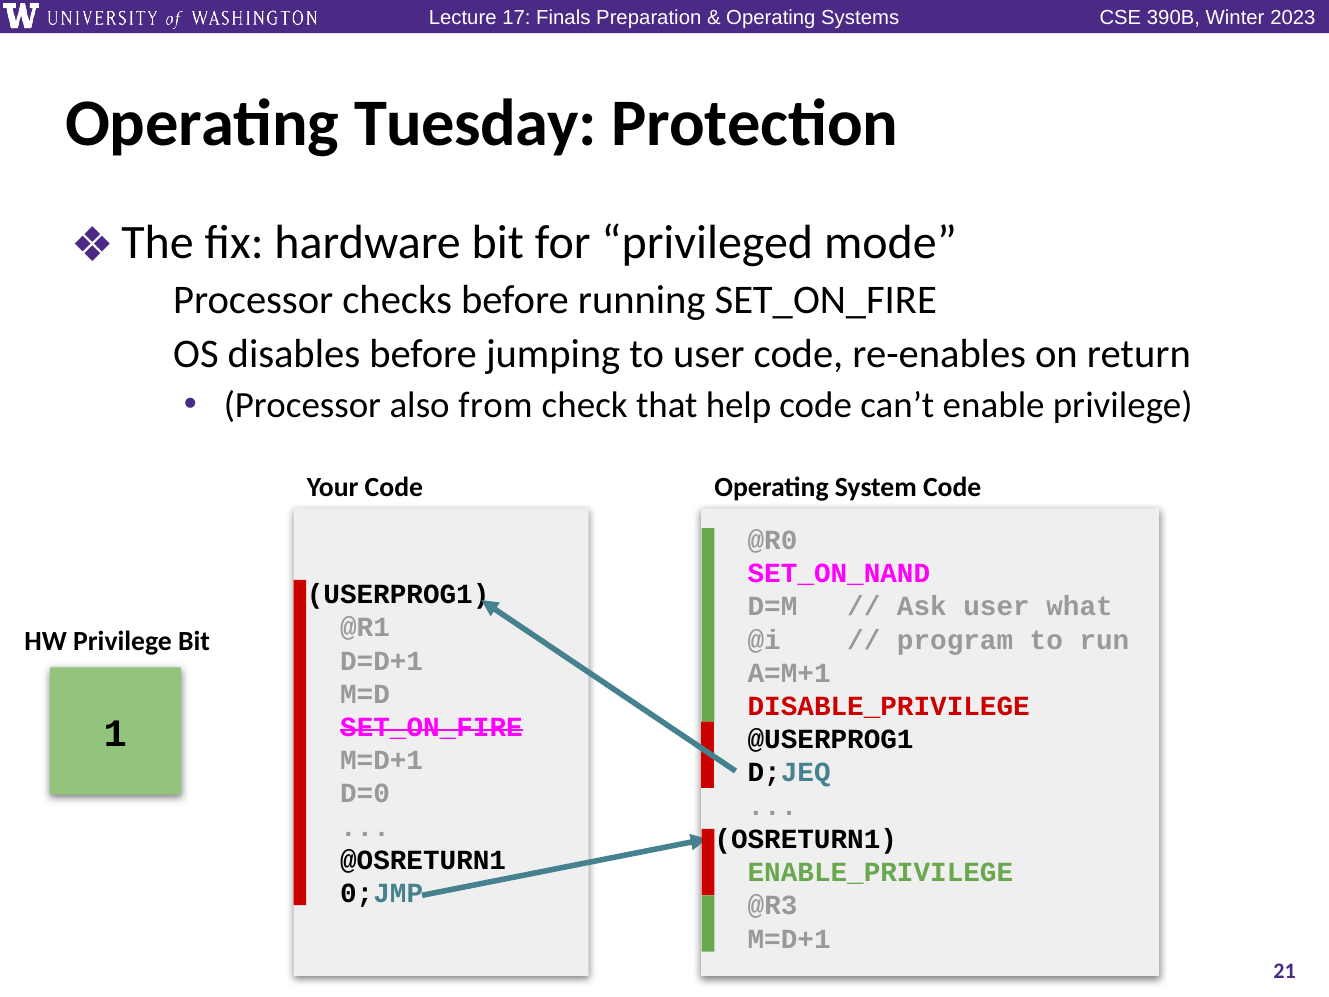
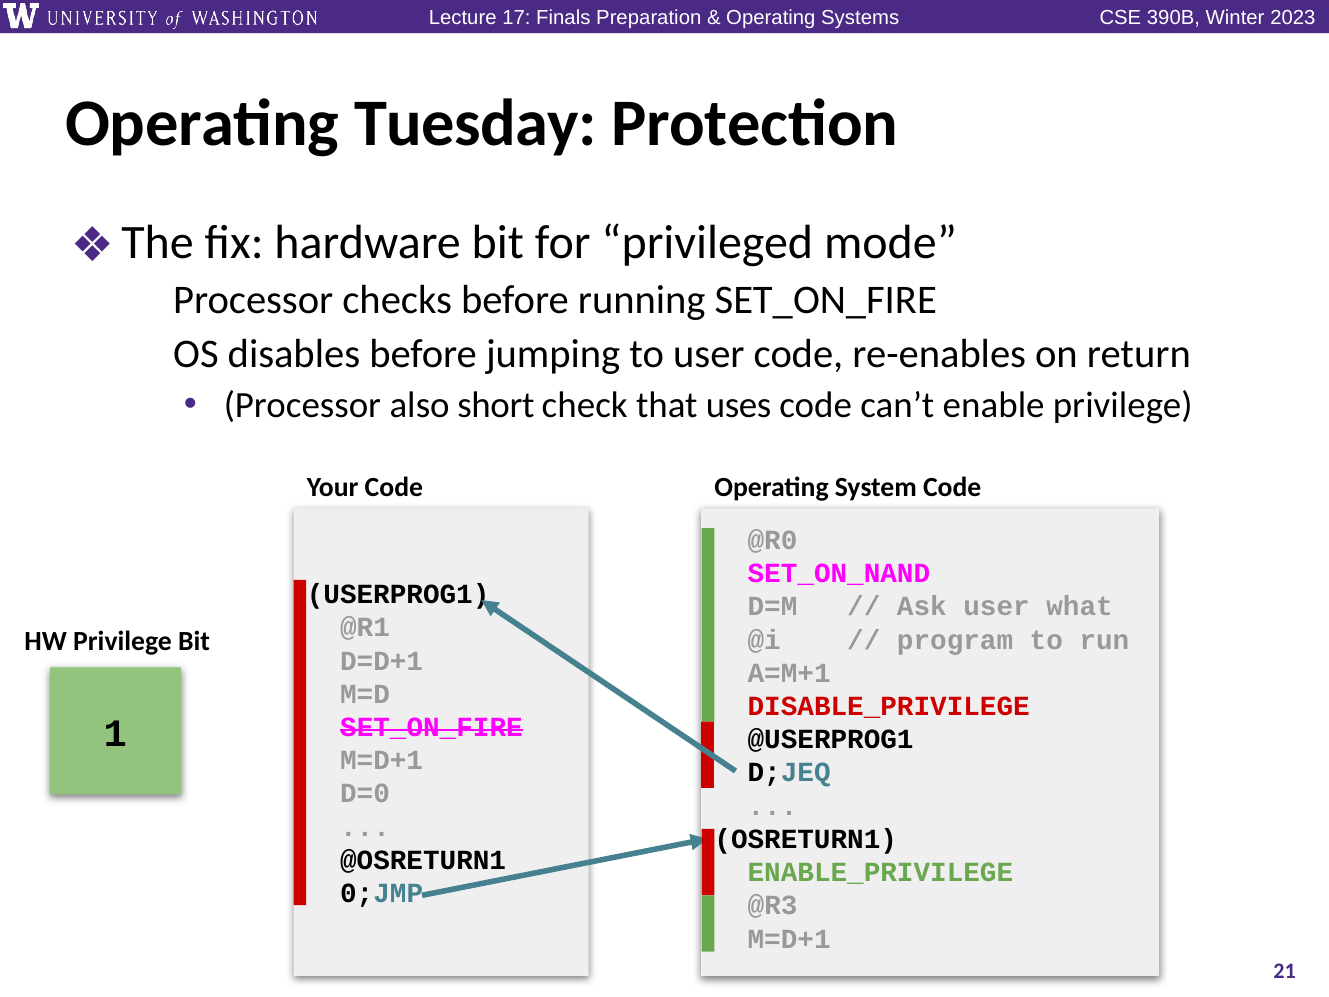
from: from -> short (496, 405)
help: help -> uses (739, 405)
